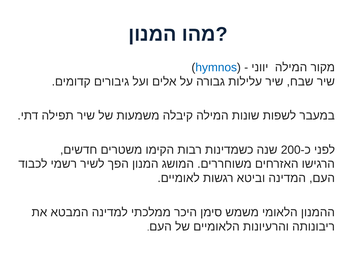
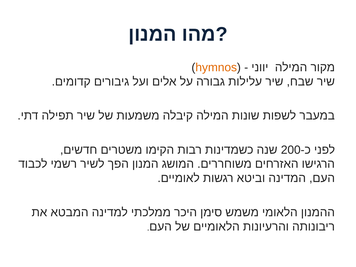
hymnos colour: blue -> orange (216, 68)
